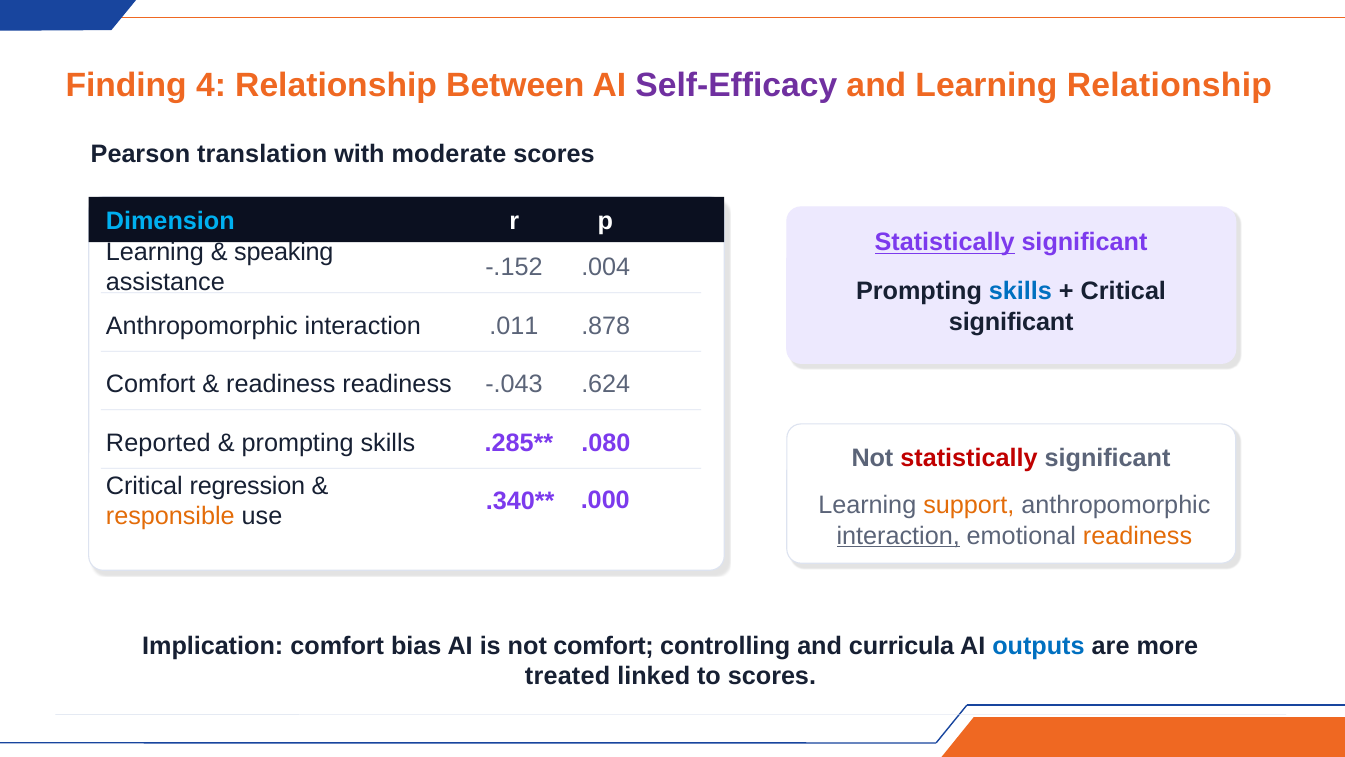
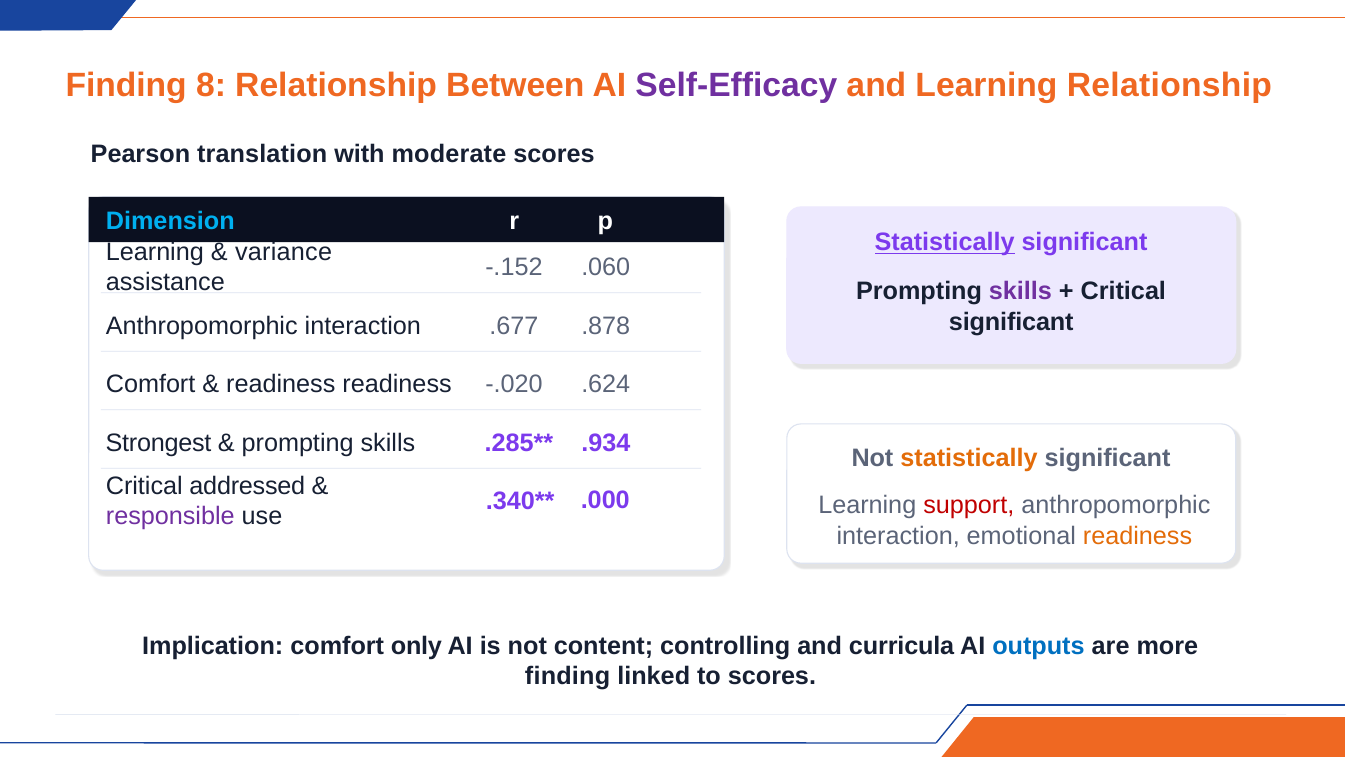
4: 4 -> 8 (211, 86)
speaking: speaking -> variance (284, 252)
.004: .004 -> .060 (606, 267)
skills colour: blue -> purple (1020, 291)
.011: .011 -> .677 (514, 326)
-.043: -.043 -> -.020 (514, 384)
Reported: Reported -> Strongest (159, 443)
.080: .080 -> .934 (606, 443)
statistically colour: red -> orange (969, 458)
regression: regression -> addressed (247, 486)
support colour: orange -> red (969, 505)
responsible colour: orange -> purple (170, 516)
interaction underline: present -> none (898, 535)
bias: bias -> only (416, 645)
not comfort: comfort -> content (604, 645)
treated: treated -> finding (568, 676)
